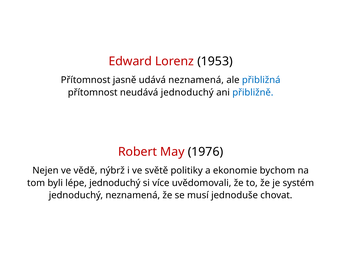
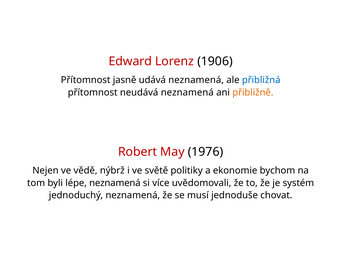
1953: 1953 -> 1906 (215, 61)
neudává jednoduchý: jednoduchý -> neznamená (187, 93)
přibližně colour: blue -> orange (253, 93)
lépe jednoduchý: jednoduchý -> neznamená (115, 183)
